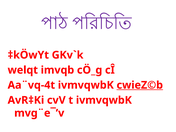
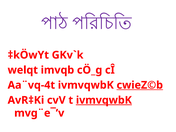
ivmvqwbK underline: none -> present (104, 100)
